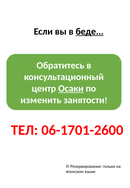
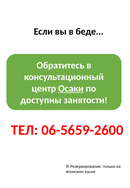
беде underline: present -> none (90, 31)
изменить: изменить -> доступны (41, 100)
06-1701-2600: 06-1701-2600 -> 06-5659-2600 (82, 130)
